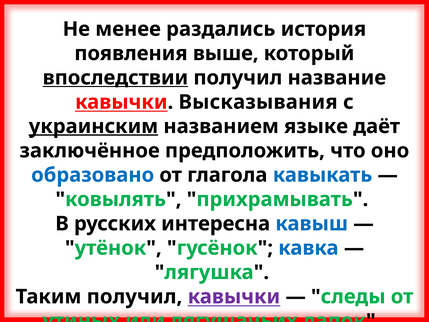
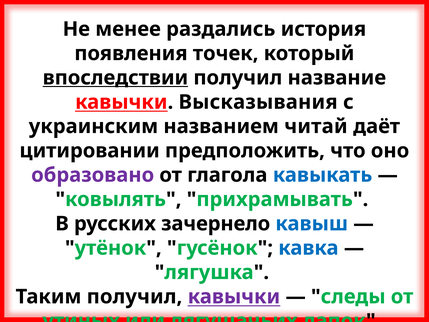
выше: выше -> точек (226, 53)
украинским underline: present -> none (93, 126)
языке: языке -> читай (316, 126)
заключённое: заключённое -> цитировании (90, 151)
образовано colour: blue -> purple (93, 175)
интересна: интересна -> зачернело (216, 224)
